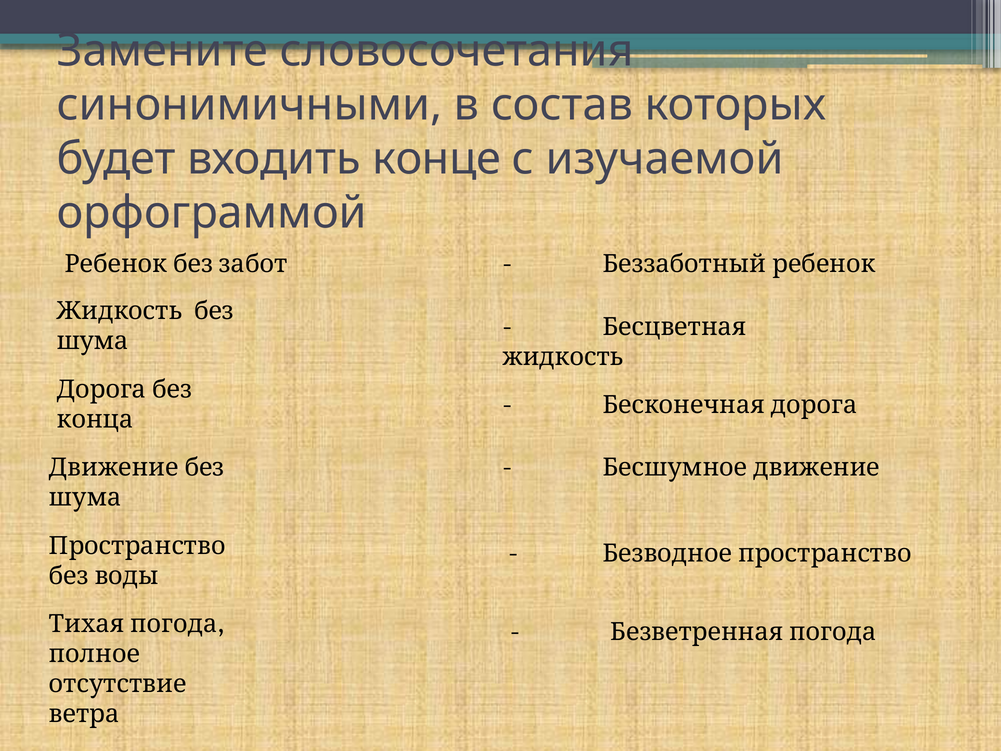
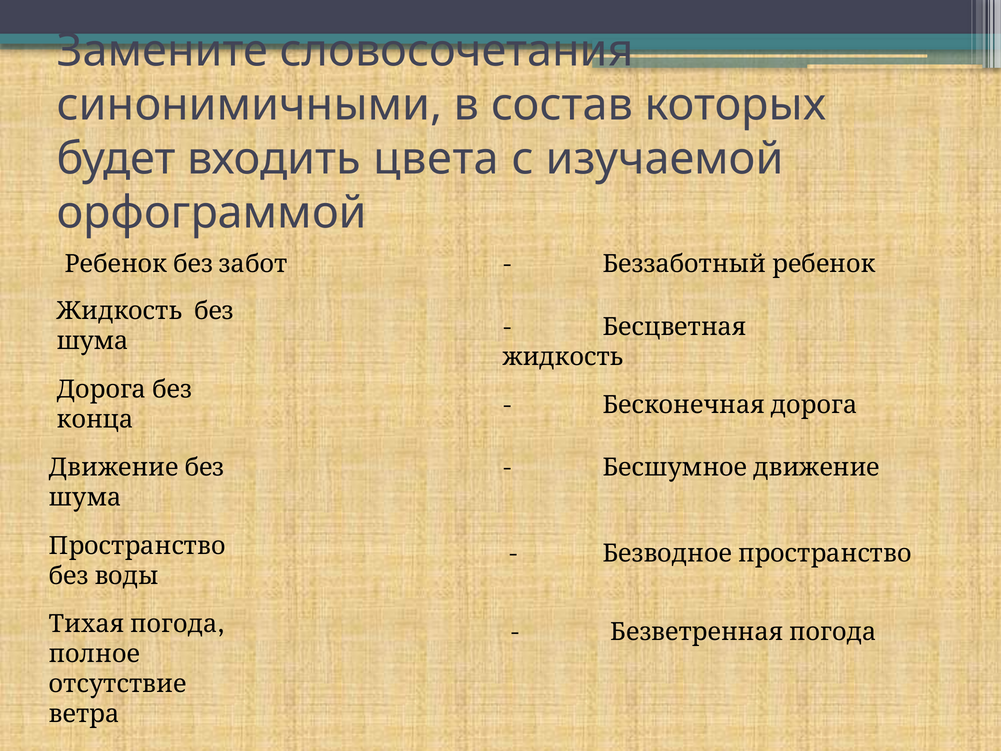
конце: конце -> цвета (436, 159)
